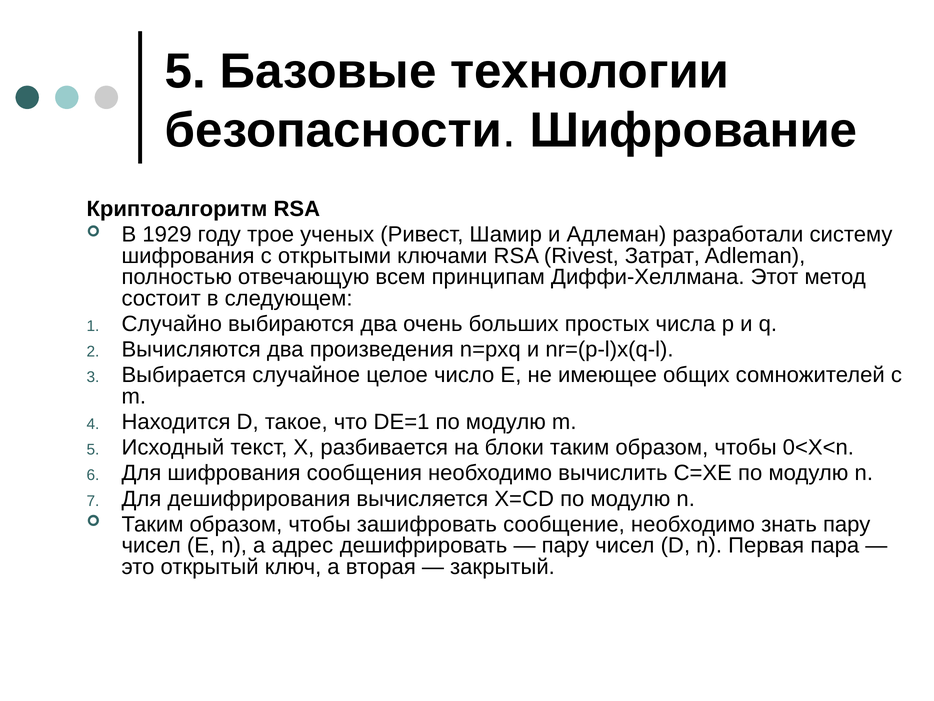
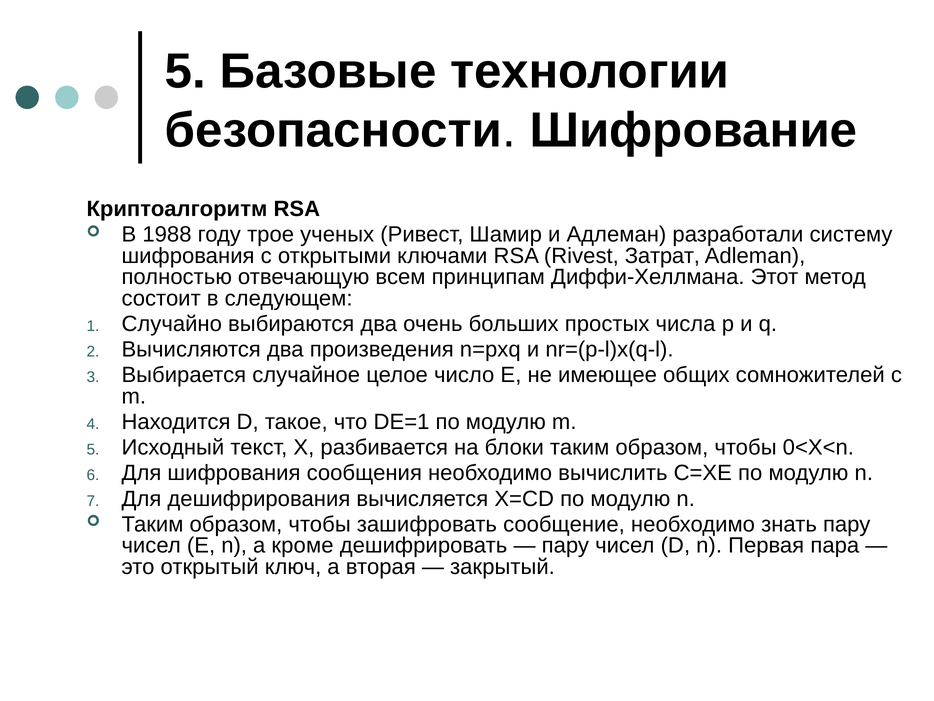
1929: 1929 -> 1988 (167, 235)
адрес: адрес -> кроме (303, 545)
